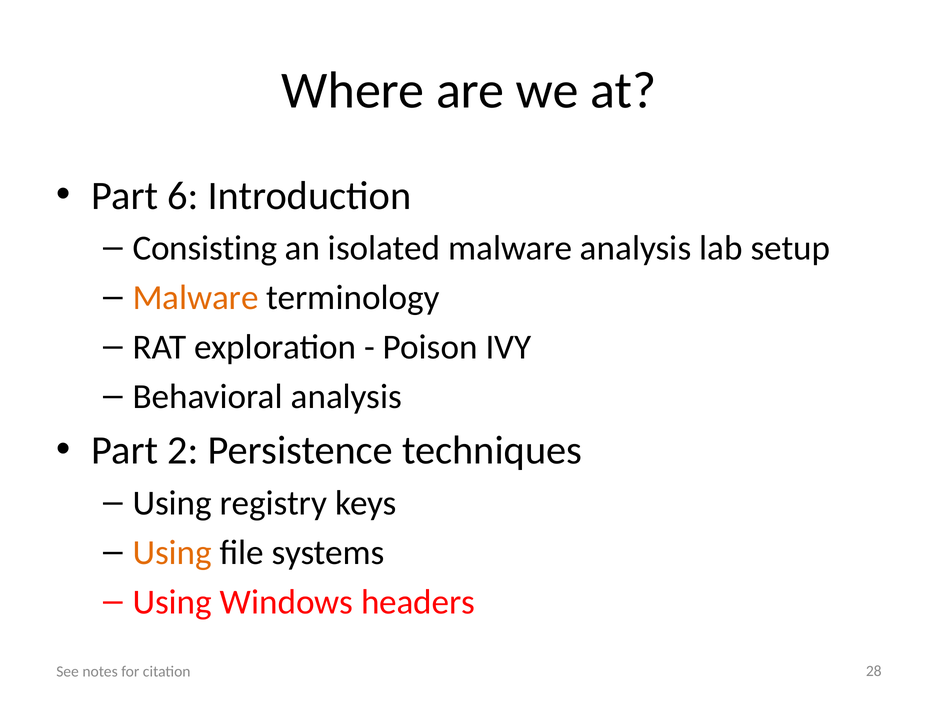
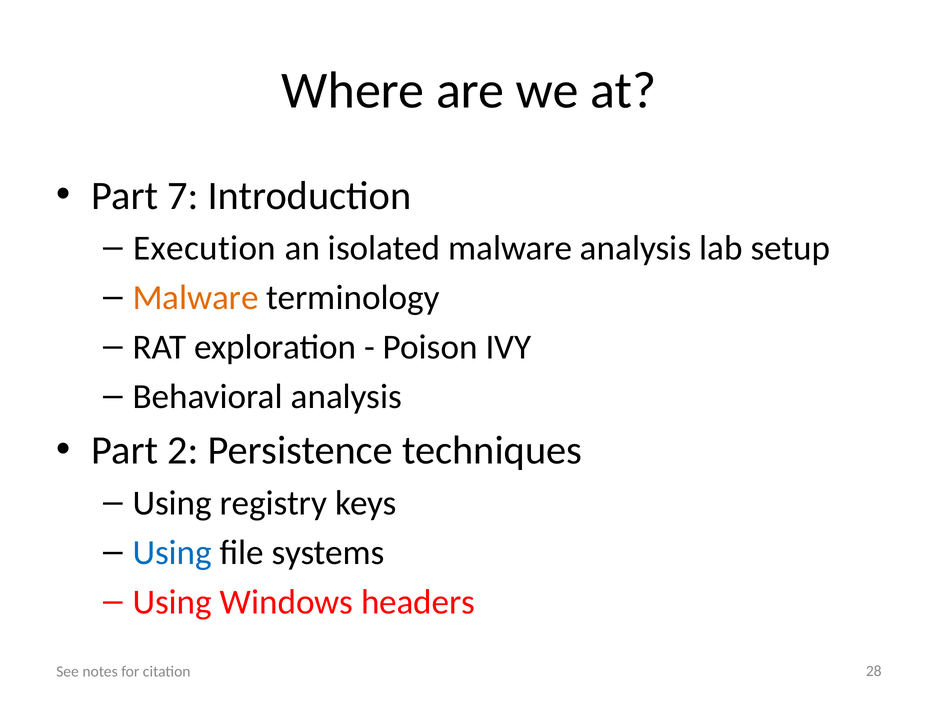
6: 6 -> 7 (183, 196)
Consisting: Consisting -> Execution (205, 248)
Using colour: orange -> blue (172, 553)
